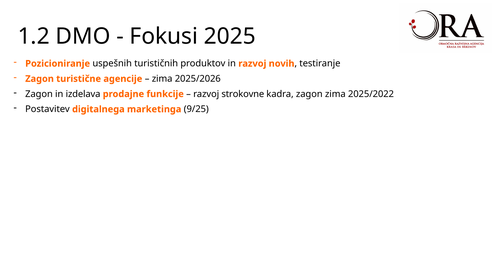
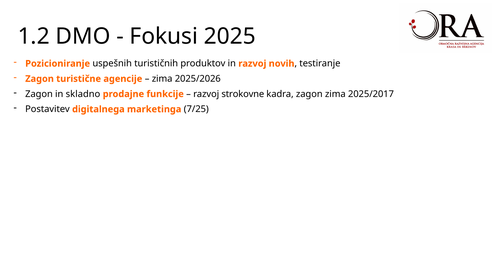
izdelava: izdelava -> skladno (83, 94)
2025/2022: 2025/2022 -> 2025/2017 (371, 94)
9/25: 9/25 -> 7/25 (196, 109)
